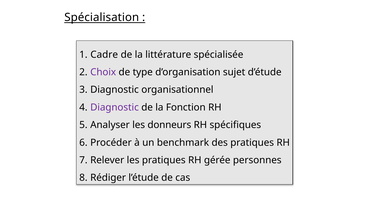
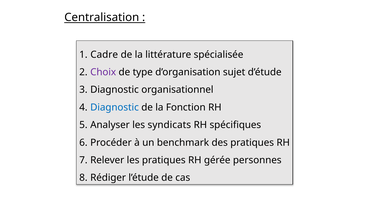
Spécialisation: Spécialisation -> Centralisation (102, 17)
Diagnostic colour: purple -> blue (115, 107)
donneurs: donneurs -> syndicats (169, 125)
